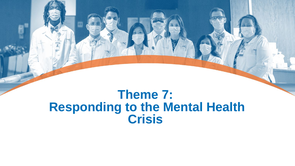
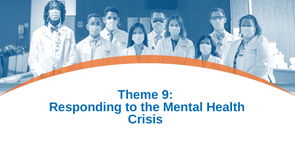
7: 7 -> 9 (167, 95)
